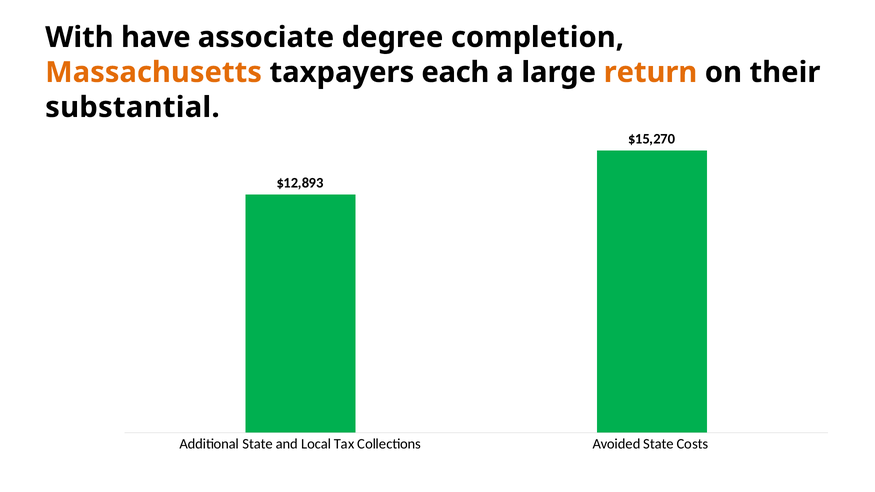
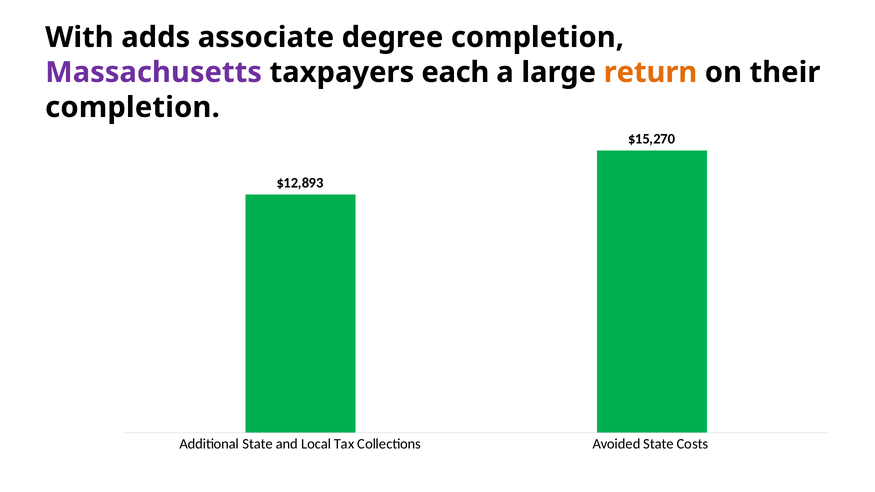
have: have -> adds (156, 37)
Massachusetts colour: orange -> purple (154, 72)
substantial: substantial -> completion (132, 107)
